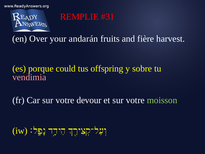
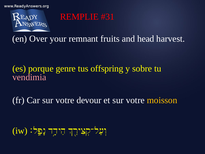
andarán: andarán -> remnant (83, 39)
fière: fière -> head (146, 39)
could: could -> genre (66, 68)
moisson colour: light green -> yellow (162, 100)
